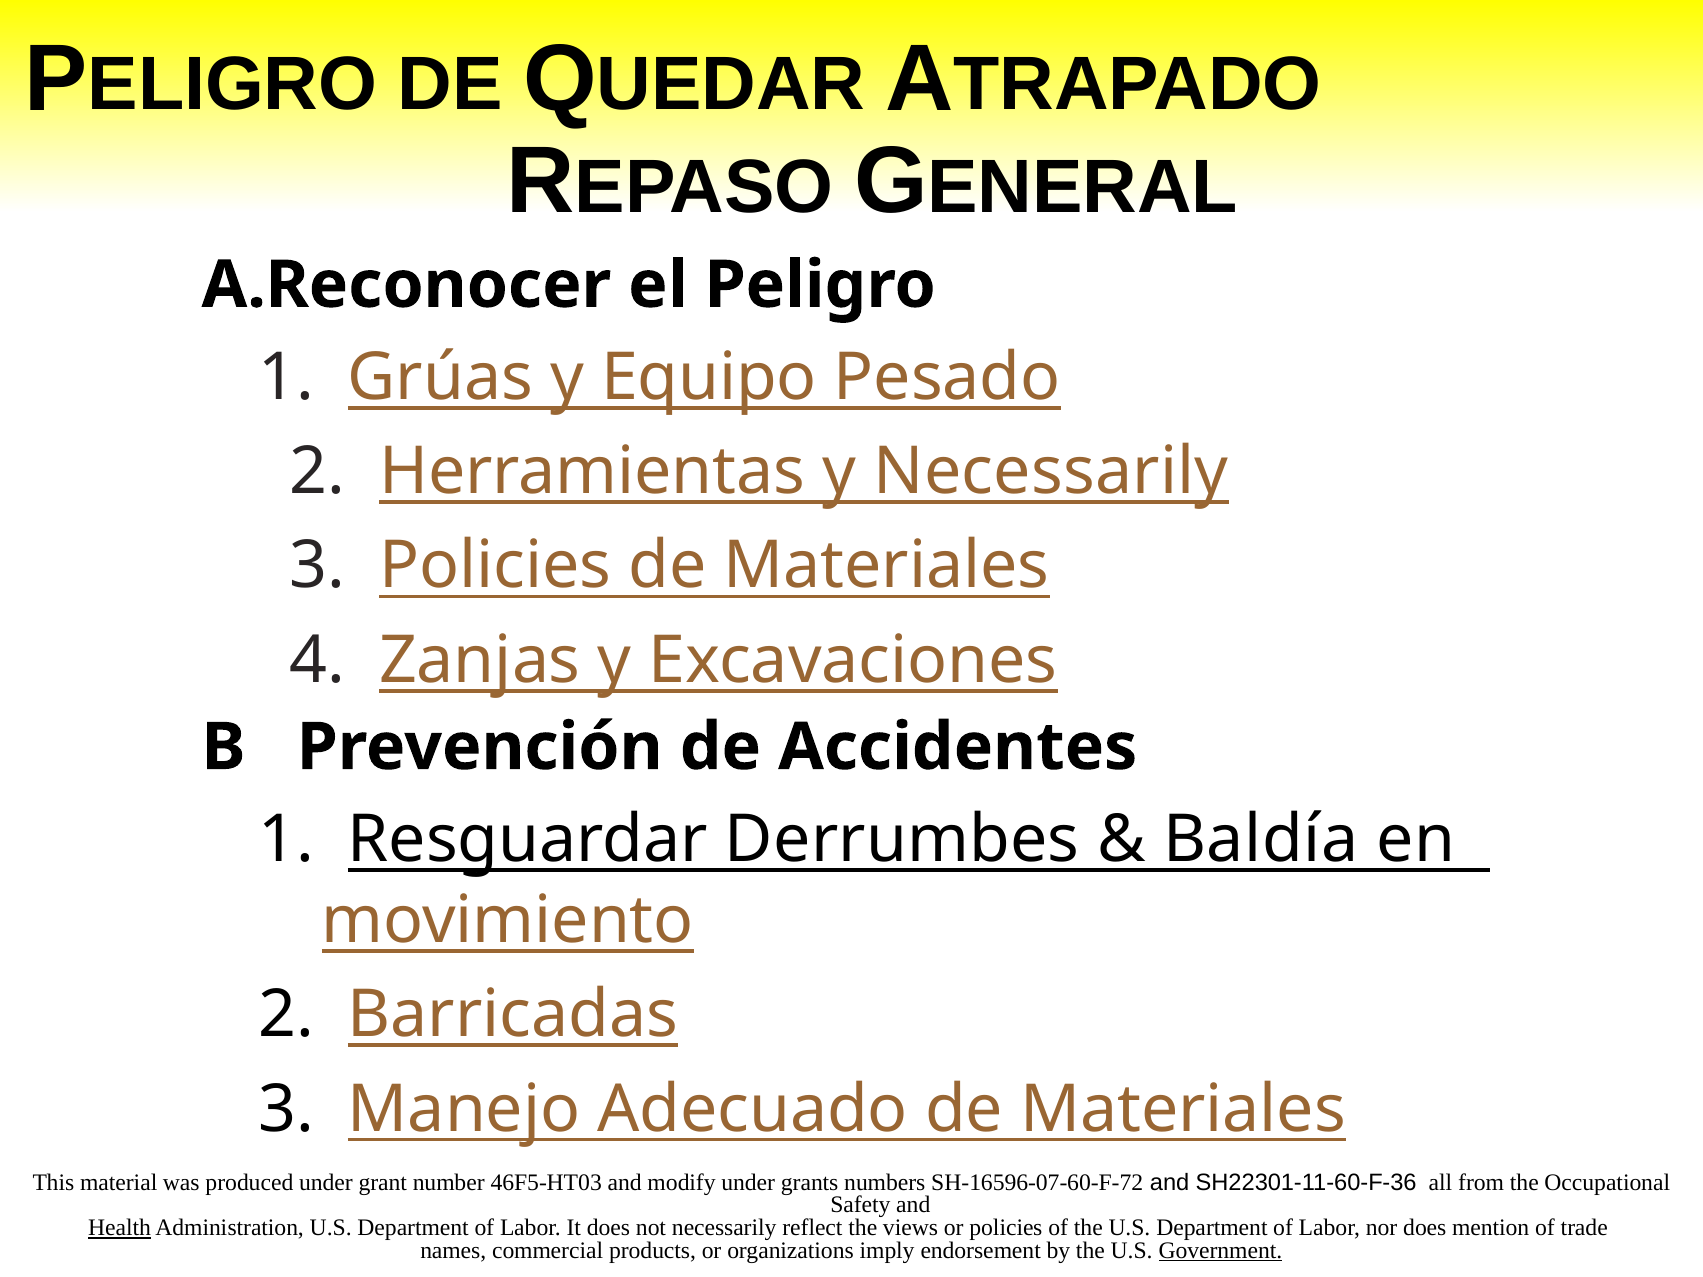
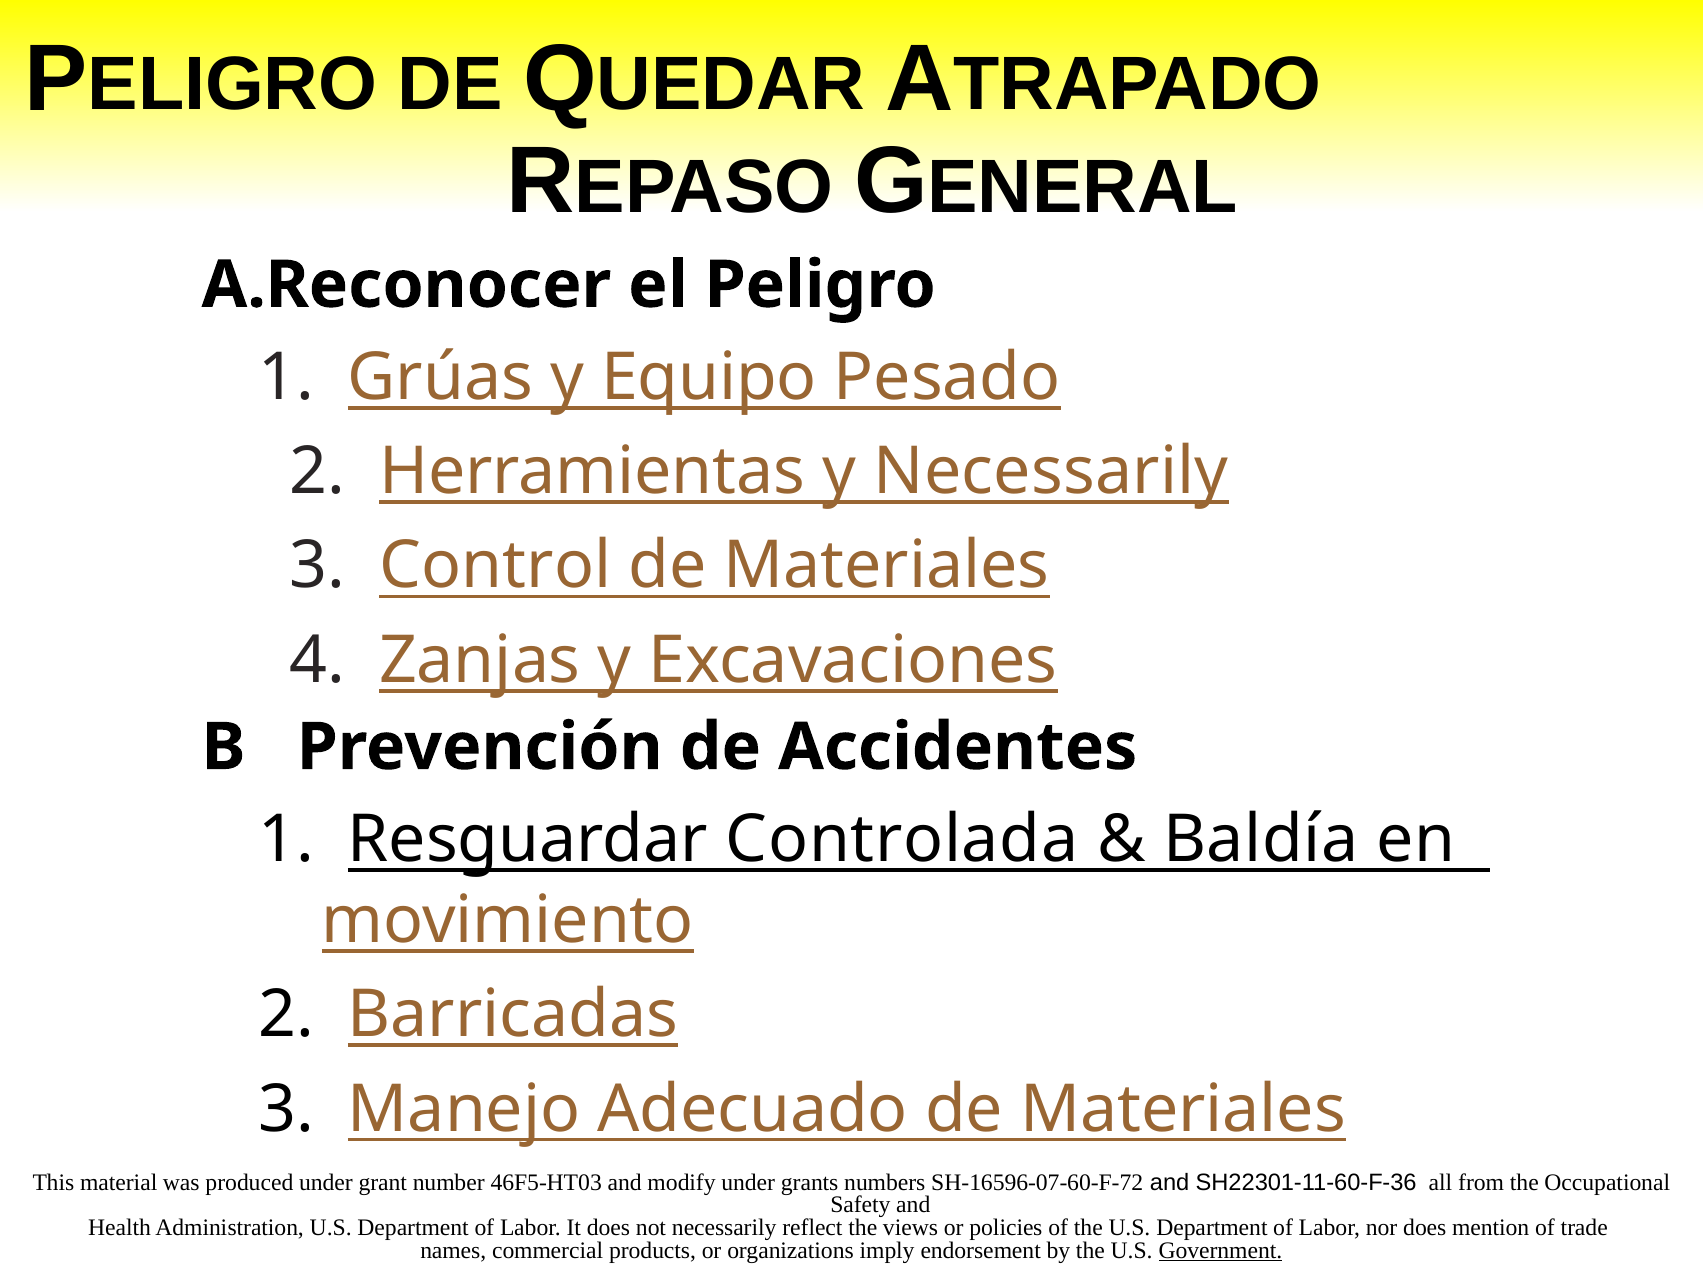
3 Policies: Policies -> Control (495, 566)
Derrumbes: Derrumbes -> Controlada (902, 840)
Health underline: present -> none (120, 1228)
